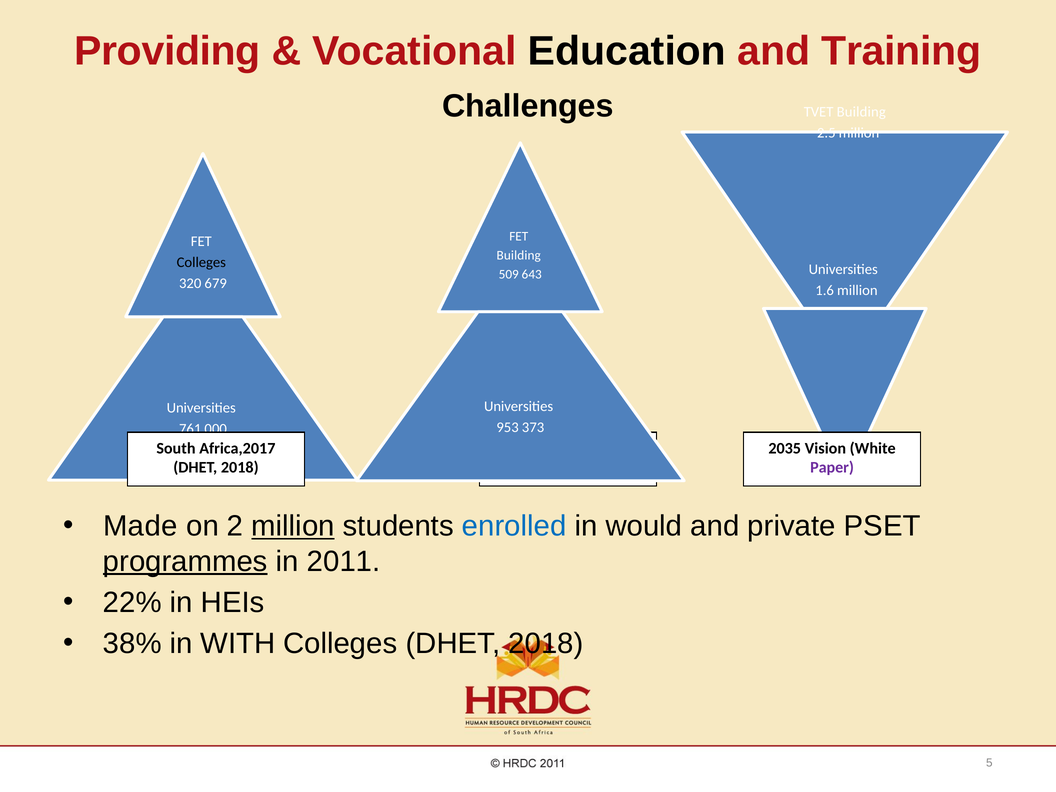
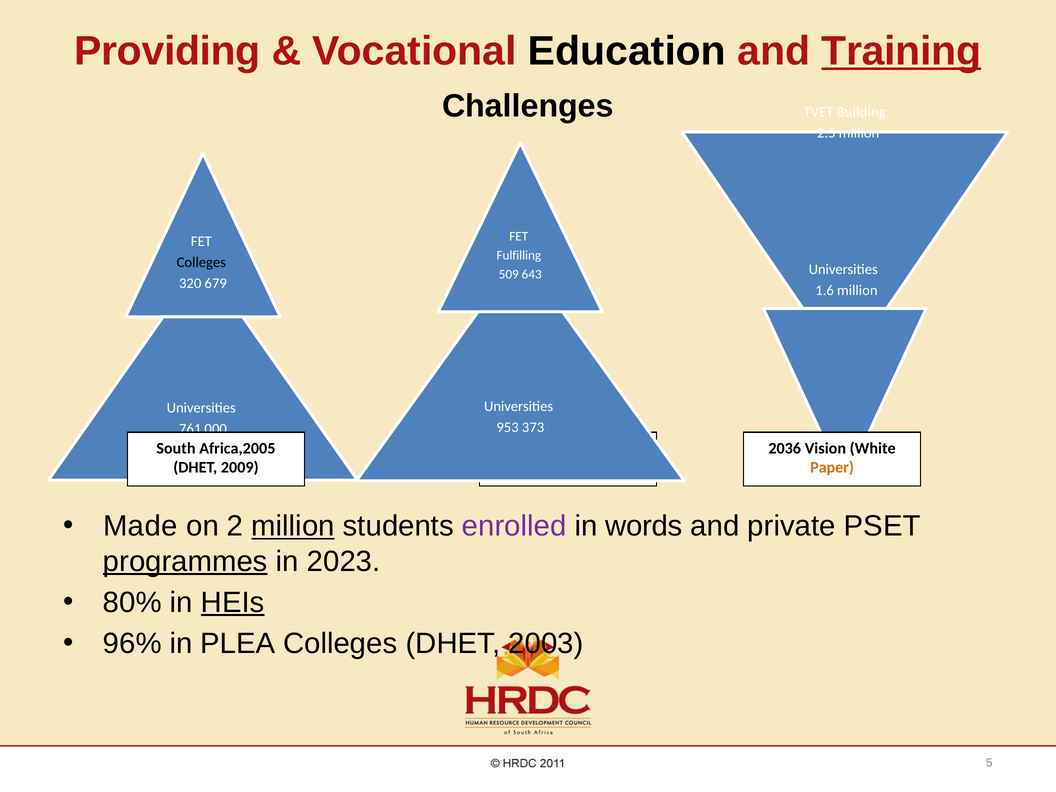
Training underline: none -> present (901, 51)
Building: Building -> Fulfilling (519, 255)
Africa,2017: Africa,2017 -> Africa,2005 (237, 448)
2035: 2035 -> 2036 (785, 448)
2018: 2018 -> 2009 (240, 468)
Paper colour: purple -> orange (832, 468)
enrolled colour: blue -> purple (514, 526)
would: would -> words (644, 526)
2011: 2011 -> 2023 (344, 561)
22%: 22% -> 80% (132, 603)
HEIs underline: none -> present (233, 603)
38%: 38% -> 96% (132, 644)
WITH: WITH -> PLEA (238, 644)
Colleges DHET 2018: 2018 -> 2003 (546, 644)
